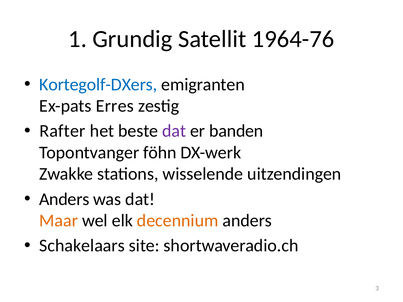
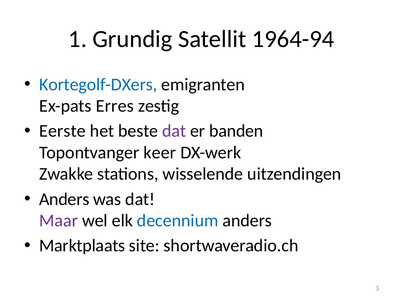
1964-76: 1964-76 -> 1964-94 (293, 39)
Rafter: Rafter -> Eerste (63, 131)
föhn: föhn -> keer (160, 153)
Maar colour: orange -> purple (59, 221)
decennium colour: orange -> blue (178, 221)
Schakelaars: Schakelaars -> Marktplaats (82, 246)
